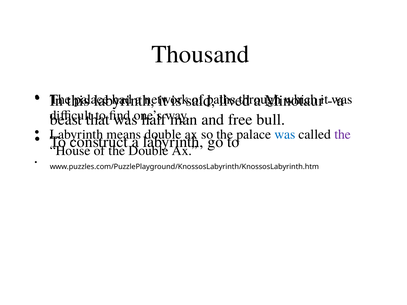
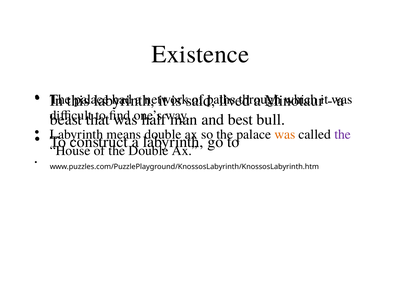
Thousand: Thousand -> Existence (200, 54)
free: free -> best (240, 120)
was colour: blue -> orange (285, 135)
